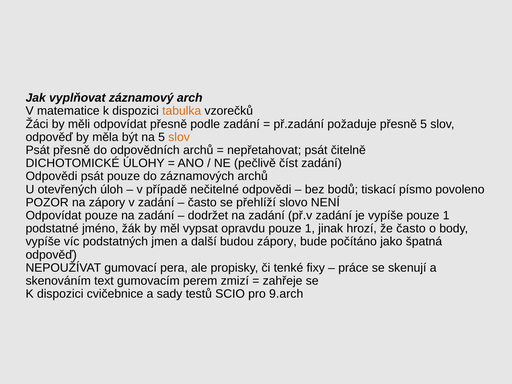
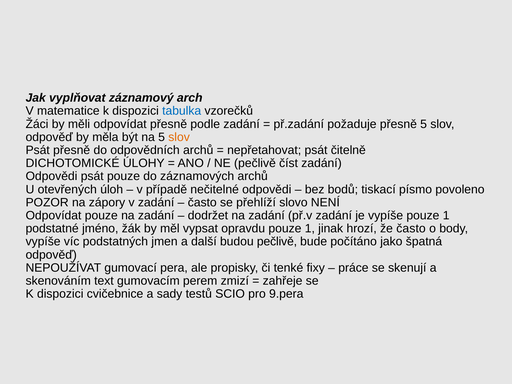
tabulka colour: orange -> blue (182, 111)
budou zápory: zápory -> pečlivě (277, 242)
9.arch: 9.arch -> 9.pera (286, 294)
